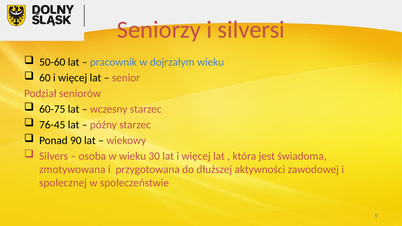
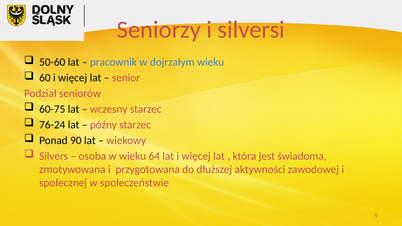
76-45: 76-45 -> 76-24 (52, 125)
30: 30 -> 64 (154, 156)
